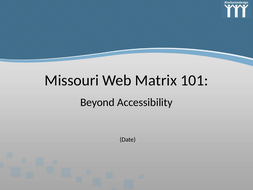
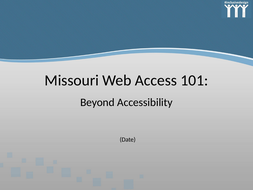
Matrix: Matrix -> Access (156, 80)
